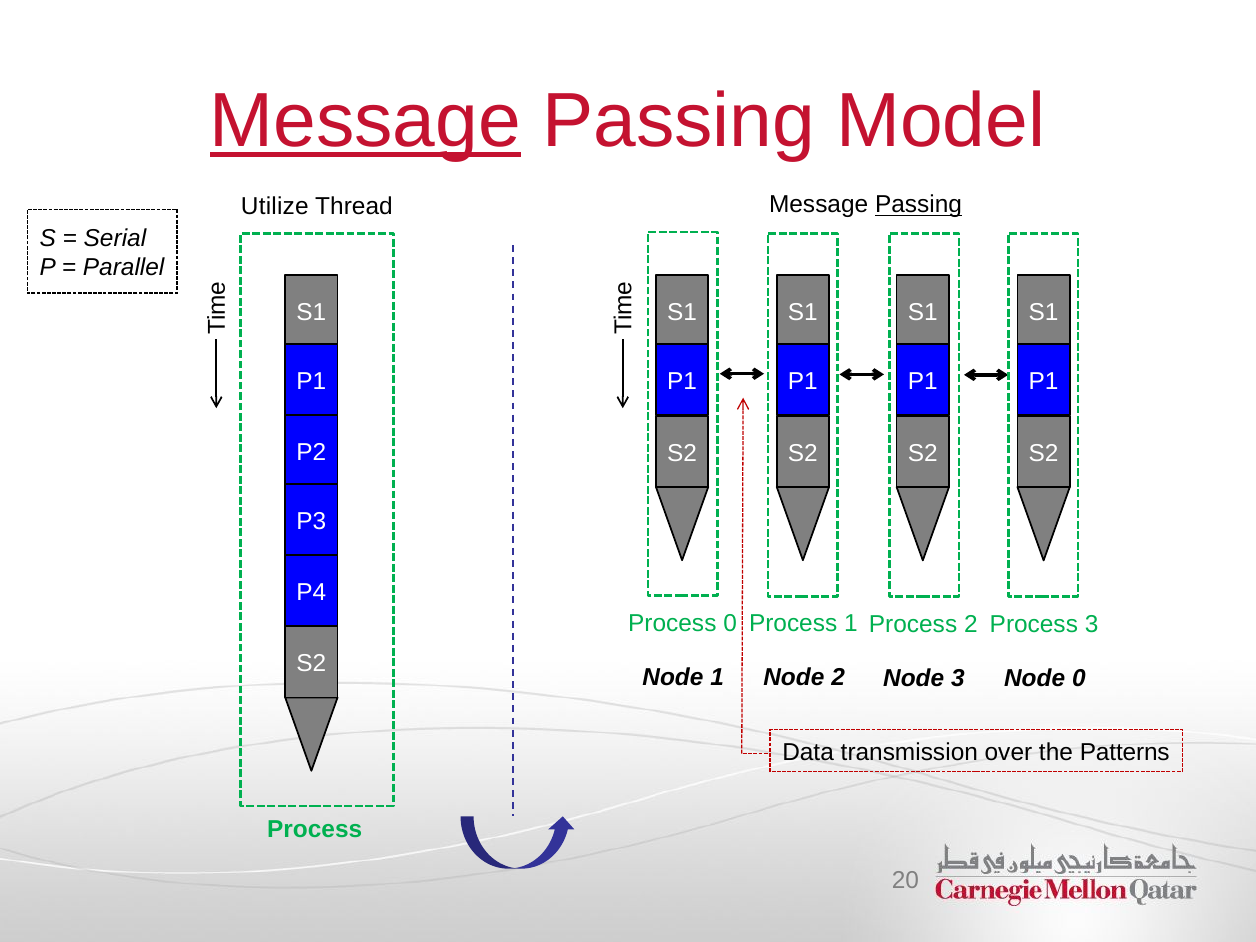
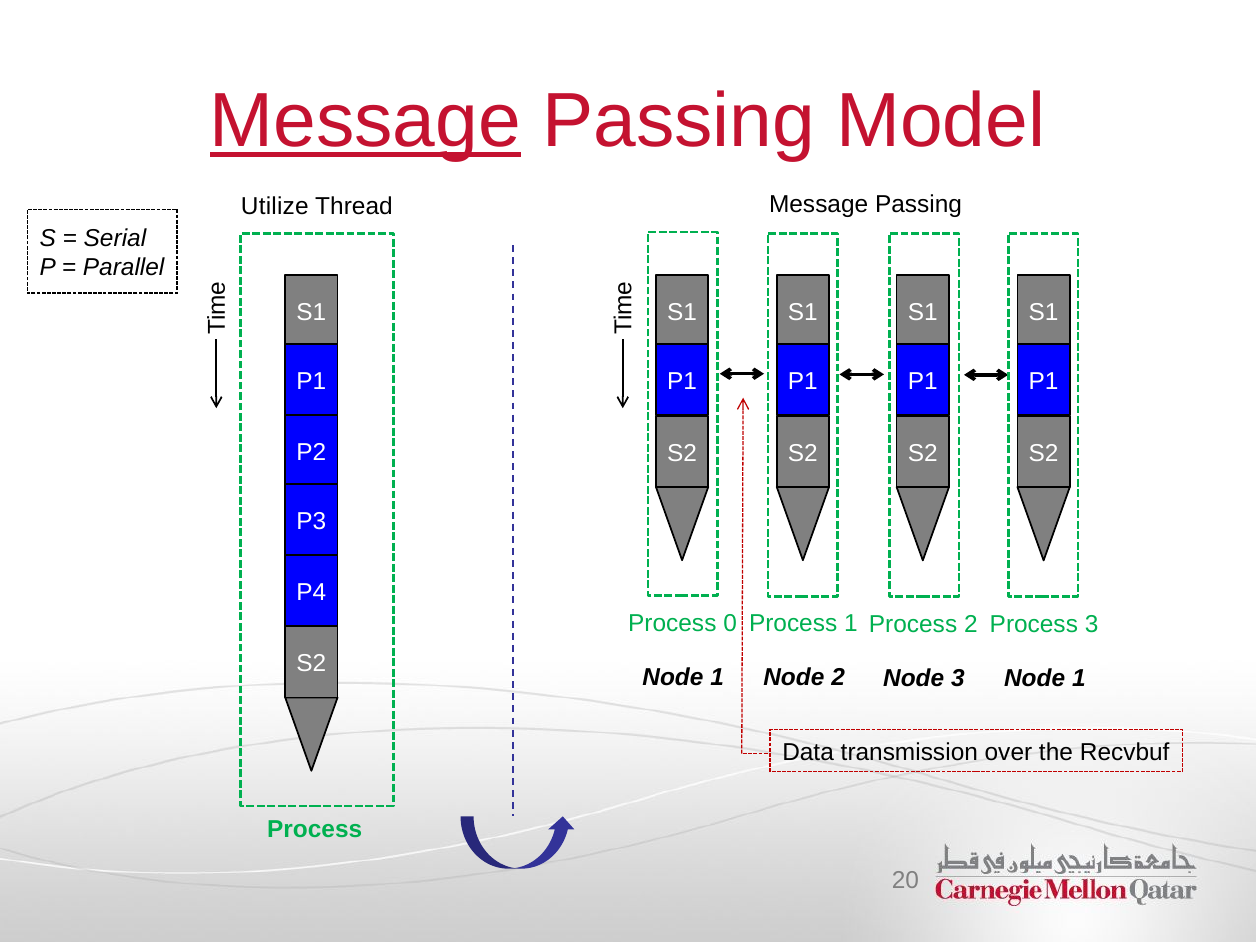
Passing underline: present -> none (919, 205)
0: 0 -> 1 (1079, 678)
Patterns: Patterns -> Recvbuf (1125, 752)
